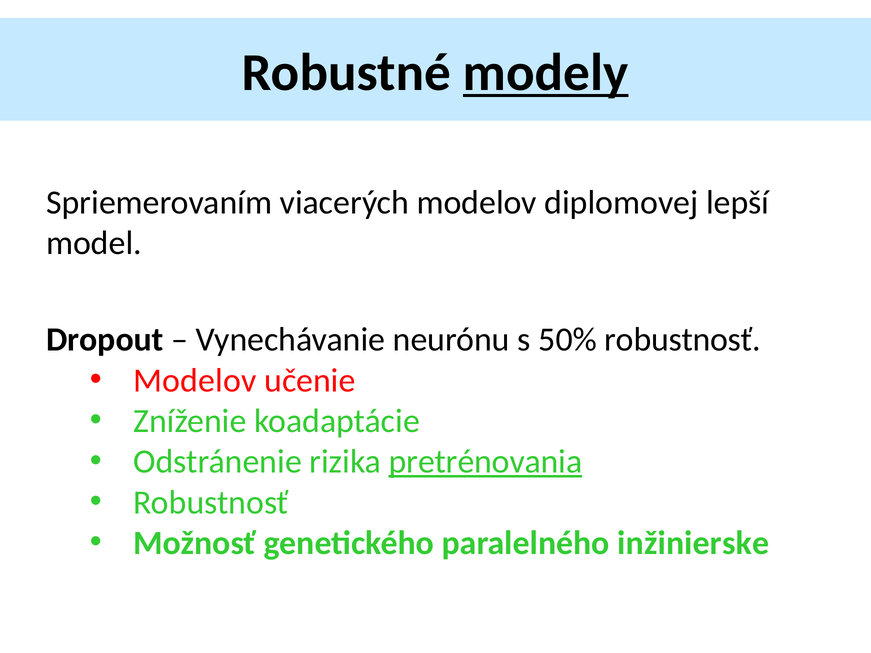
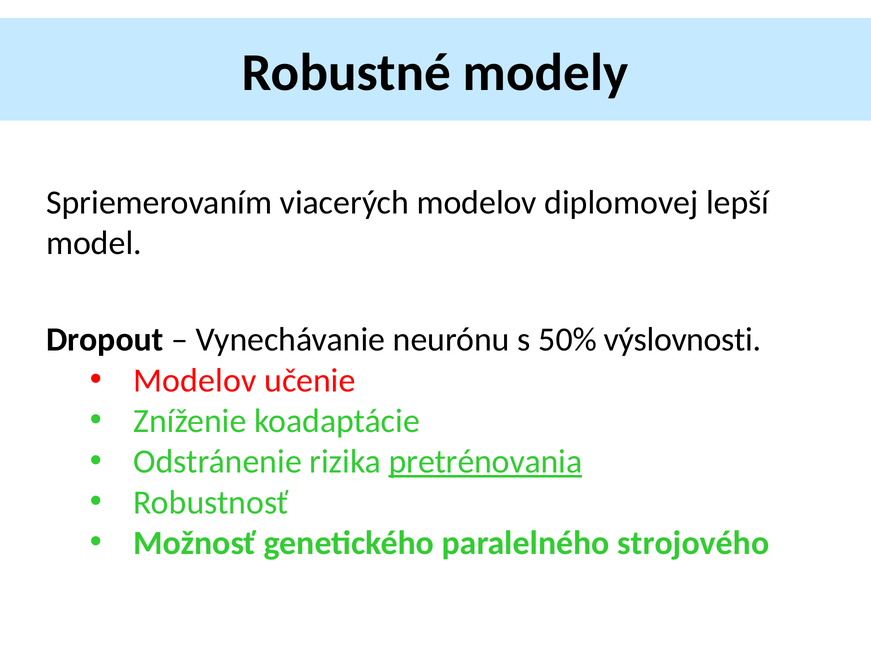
modely underline: present -> none (546, 73)
50% robustnosť: robustnosť -> výslovnosti (683, 340)
inžinierske: inžinierske -> strojového (693, 543)
